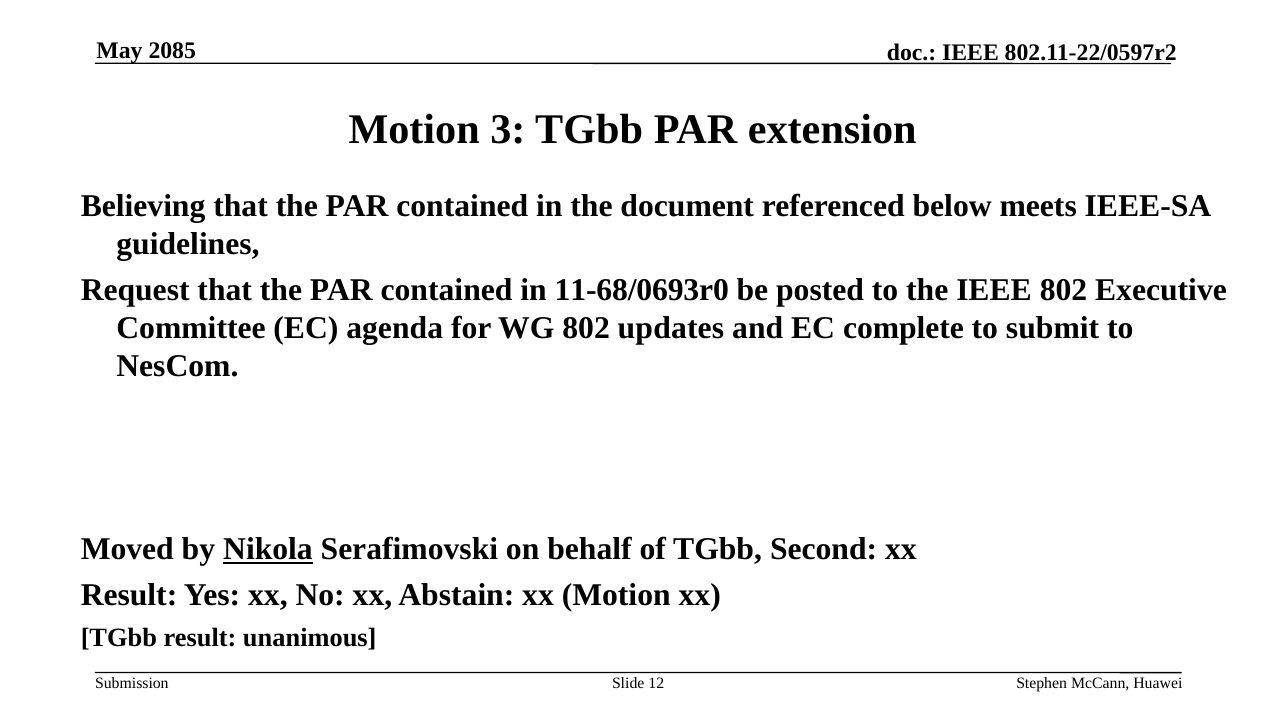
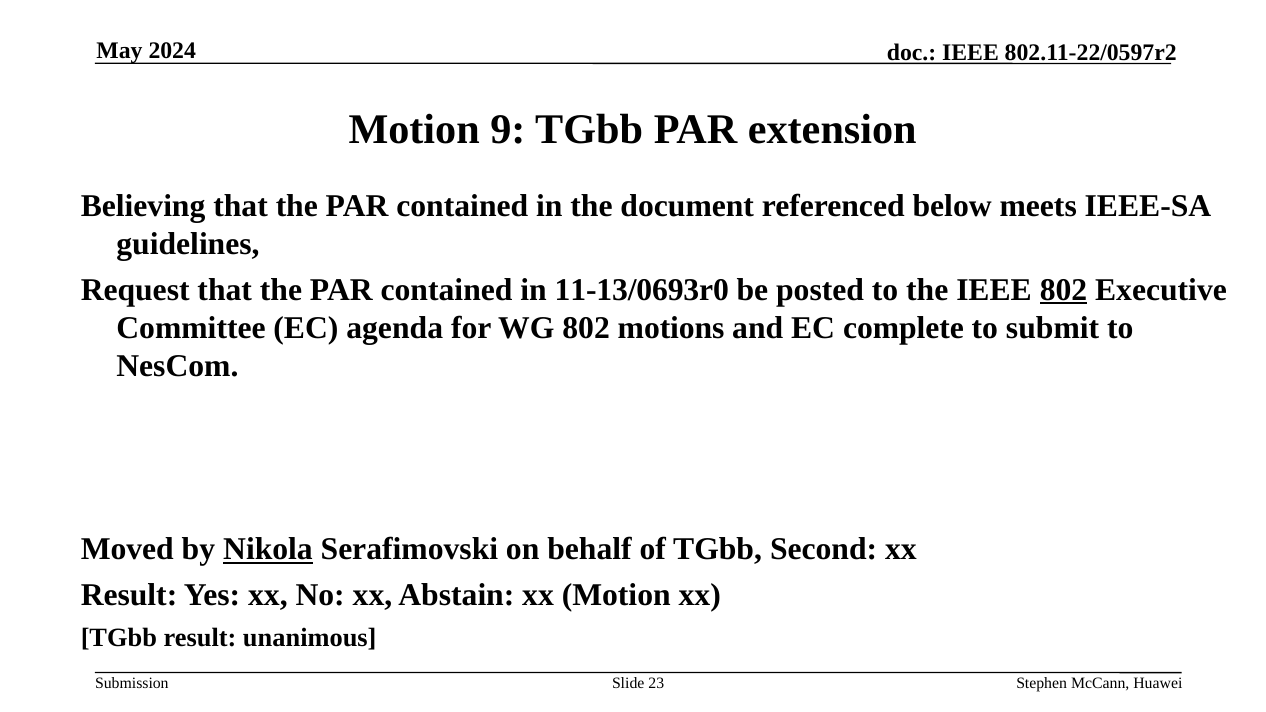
2085: 2085 -> 2024 (172, 50)
3: 3 -> 9 (508, 129)
11-68/0693r0: 11-68/0693r0 -> 11-13/0693r0 (642, 290)
802 underline: none -> present (1064, 290)
updates: updates -> motions (671, 328)
12: 12 -> 23 (656, 683)
